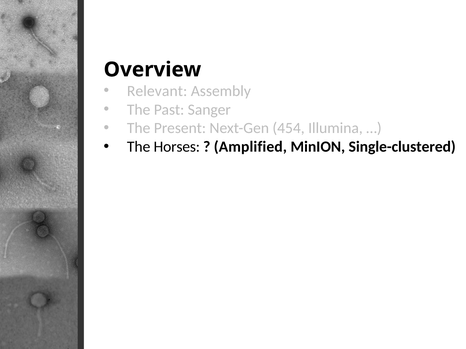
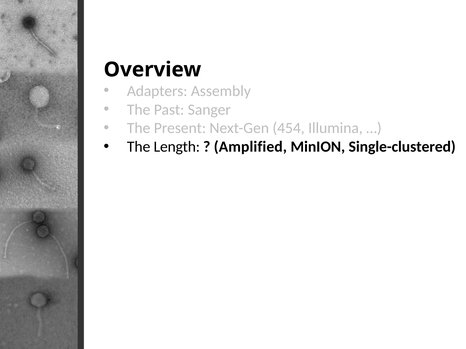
Relevant: Relevant -> Adapters (157, 91)
Horses: Horses -> Length (177, 147)
